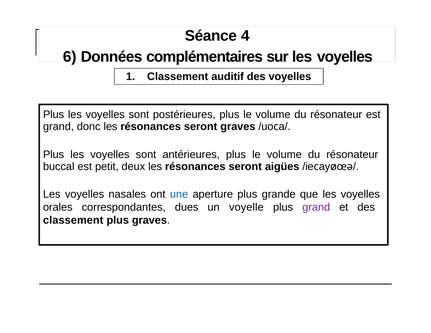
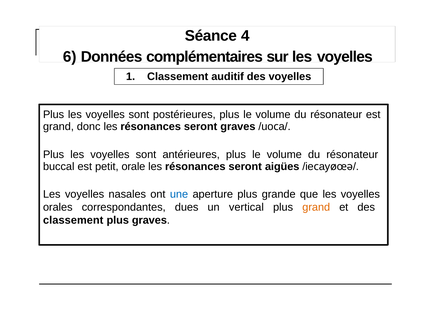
deux: deux -> orale (133, 166)
voyelle: voyelle -> vertical (246, 207)
grand colour: purple -> orange (316, 207)
